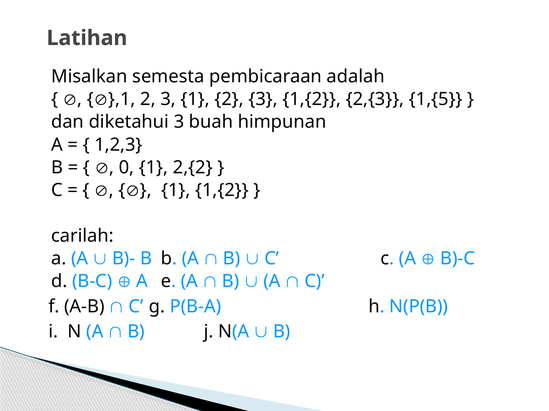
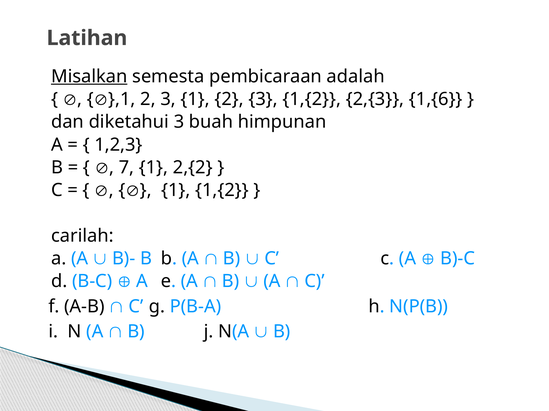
Misalkan underline: none -> present (89, 77)
1,{5: 1,{5 -> 1,{6 (436, 99)
0: 0 -> 7 (126, 168)
